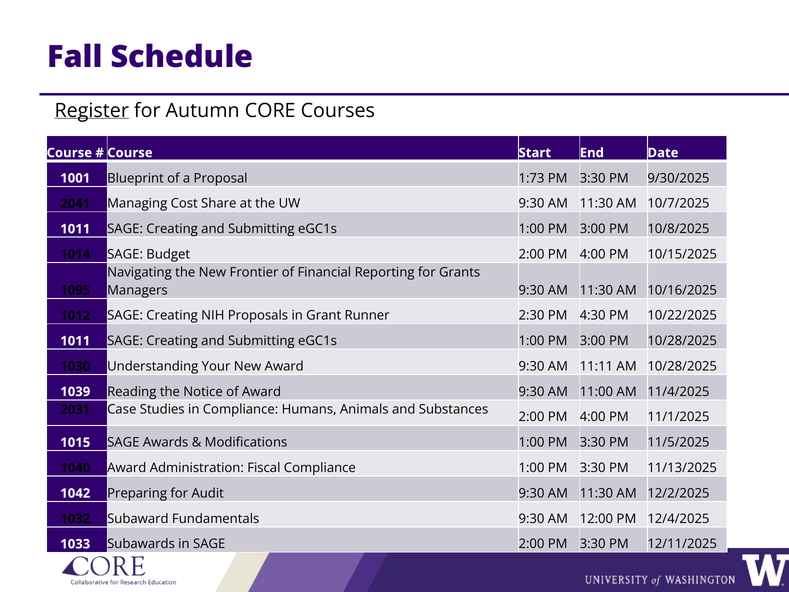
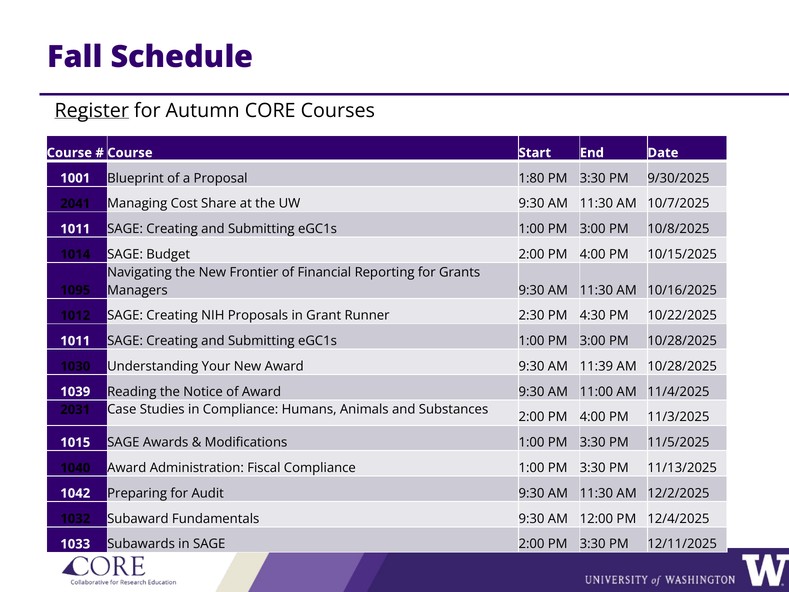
1:73: 1:73 -> 1:80 (532, 178)
11:11: 11:11 -> 11:39 (596, 366)
11/1/2025: 11/1/2025 -> 11/3/2025 (678, 417)
